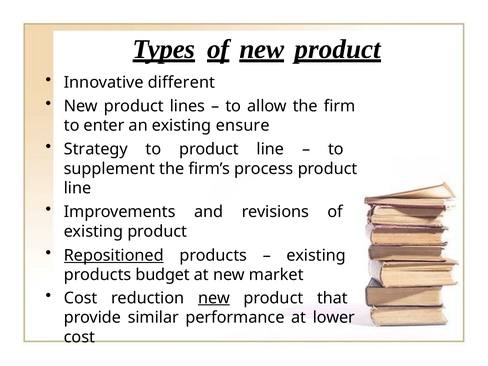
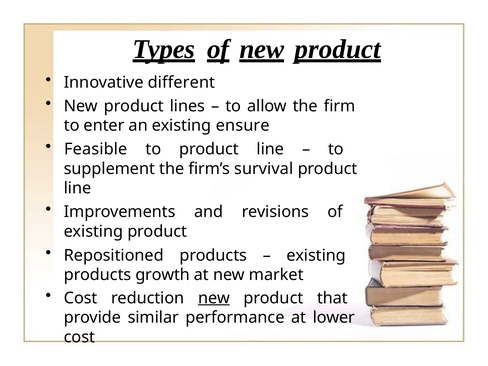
Strategy: Strategy -> Feasible (96, 149)
process: process -> survival (264, 169)
Repositioned underline: present -> none (114, 255)
budget: budget -> growth (163, 275)
